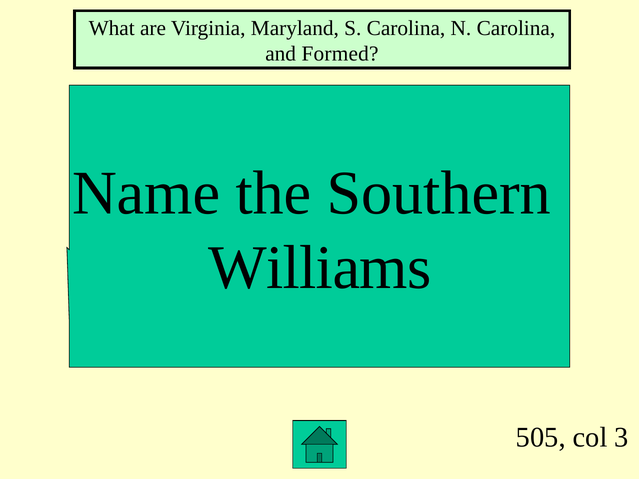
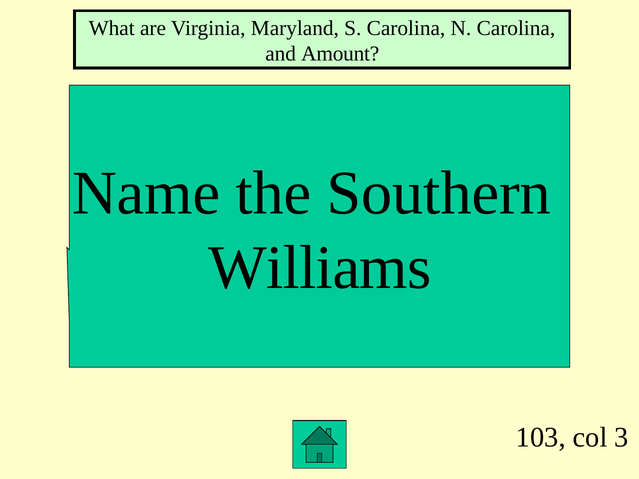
Formed: Formed -> Amount (340, 54)
505: 505 -> 103 (541, 438)
